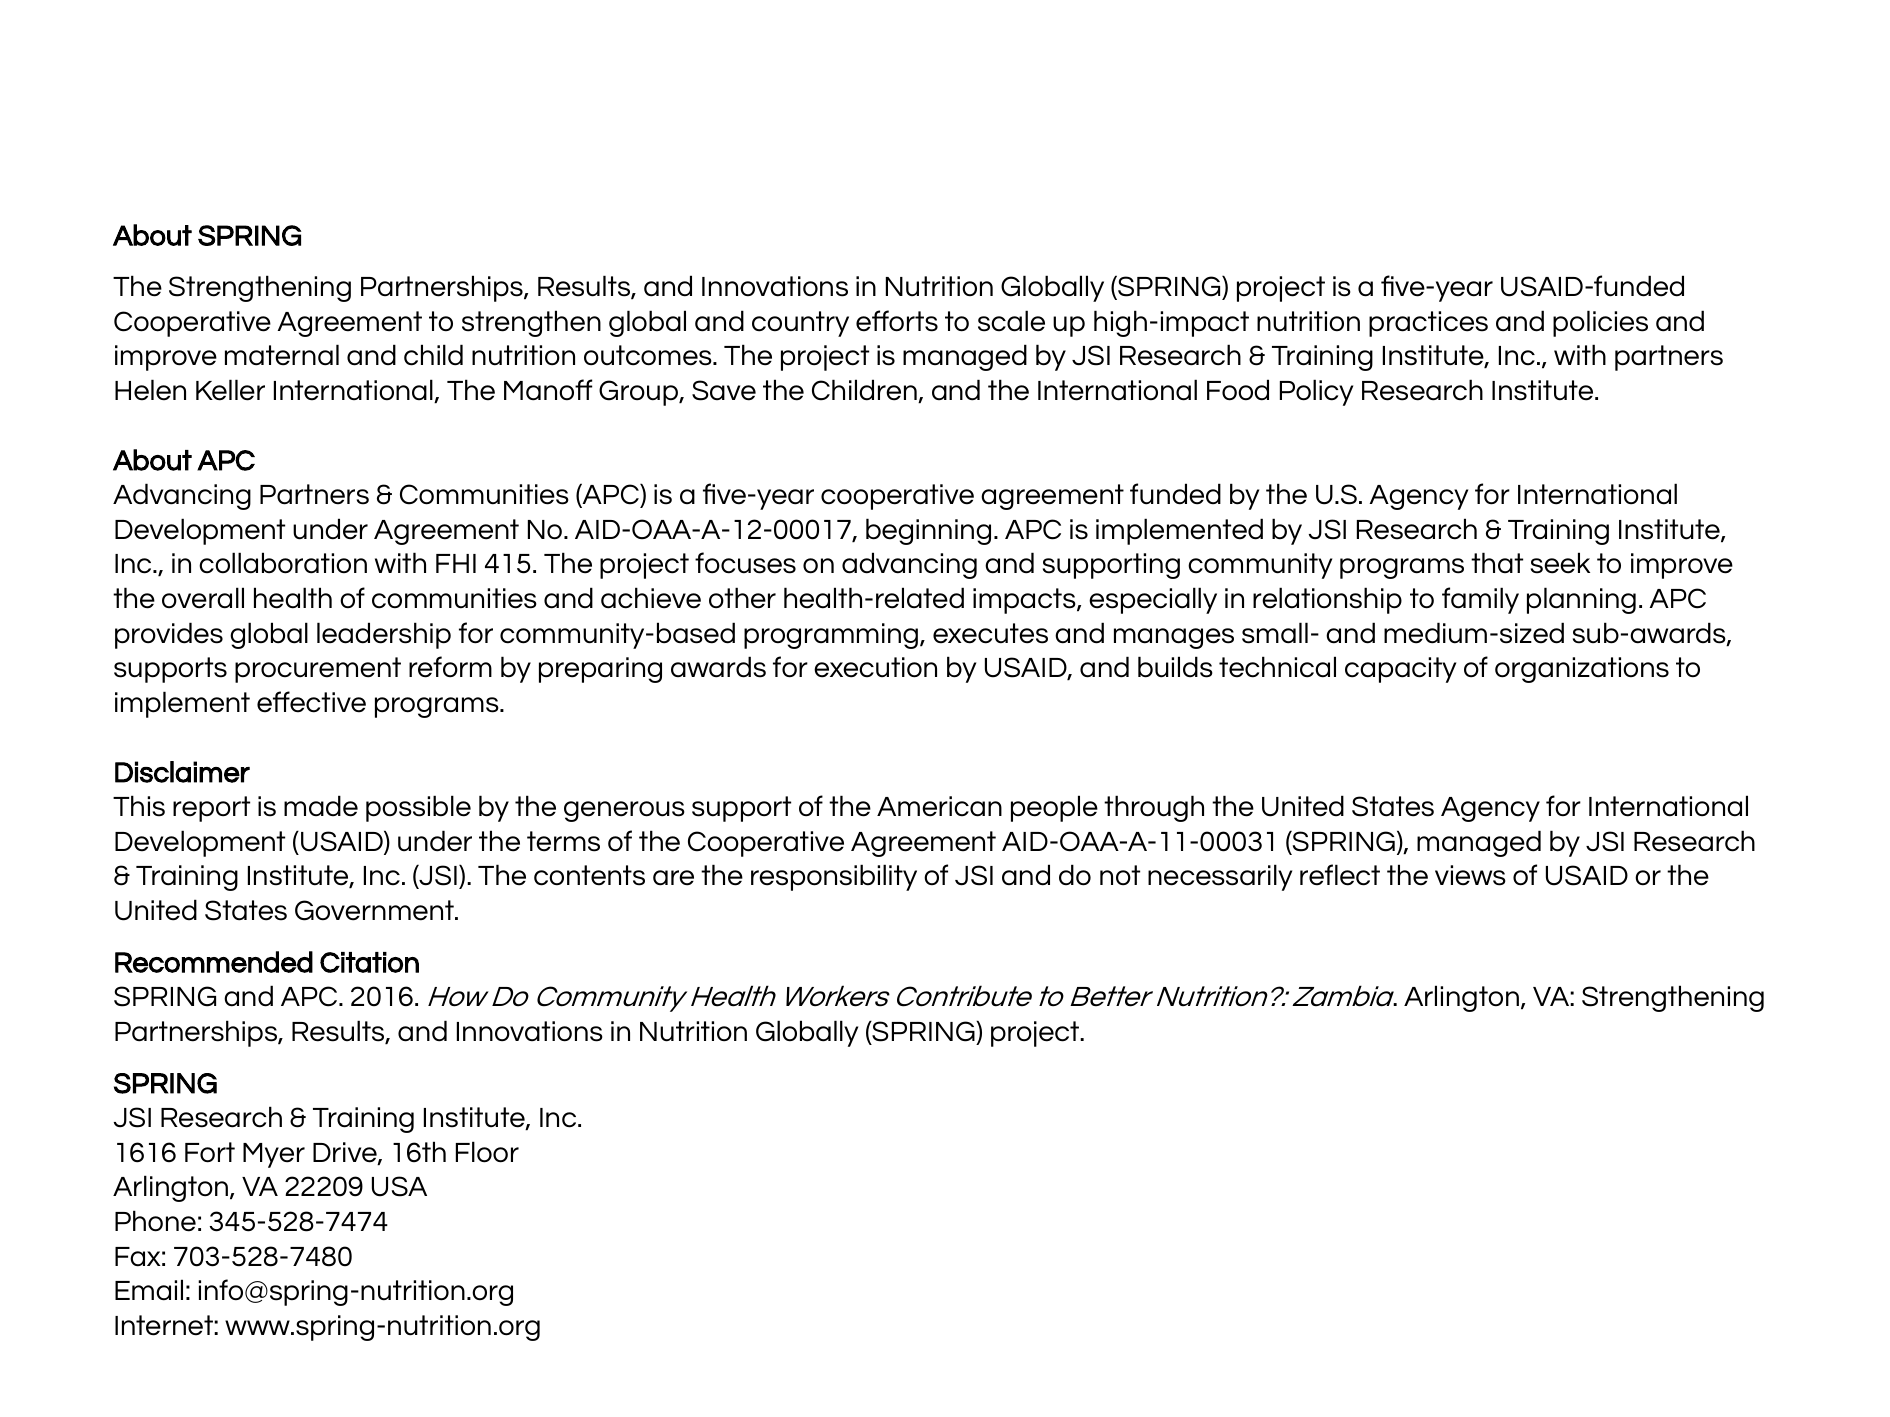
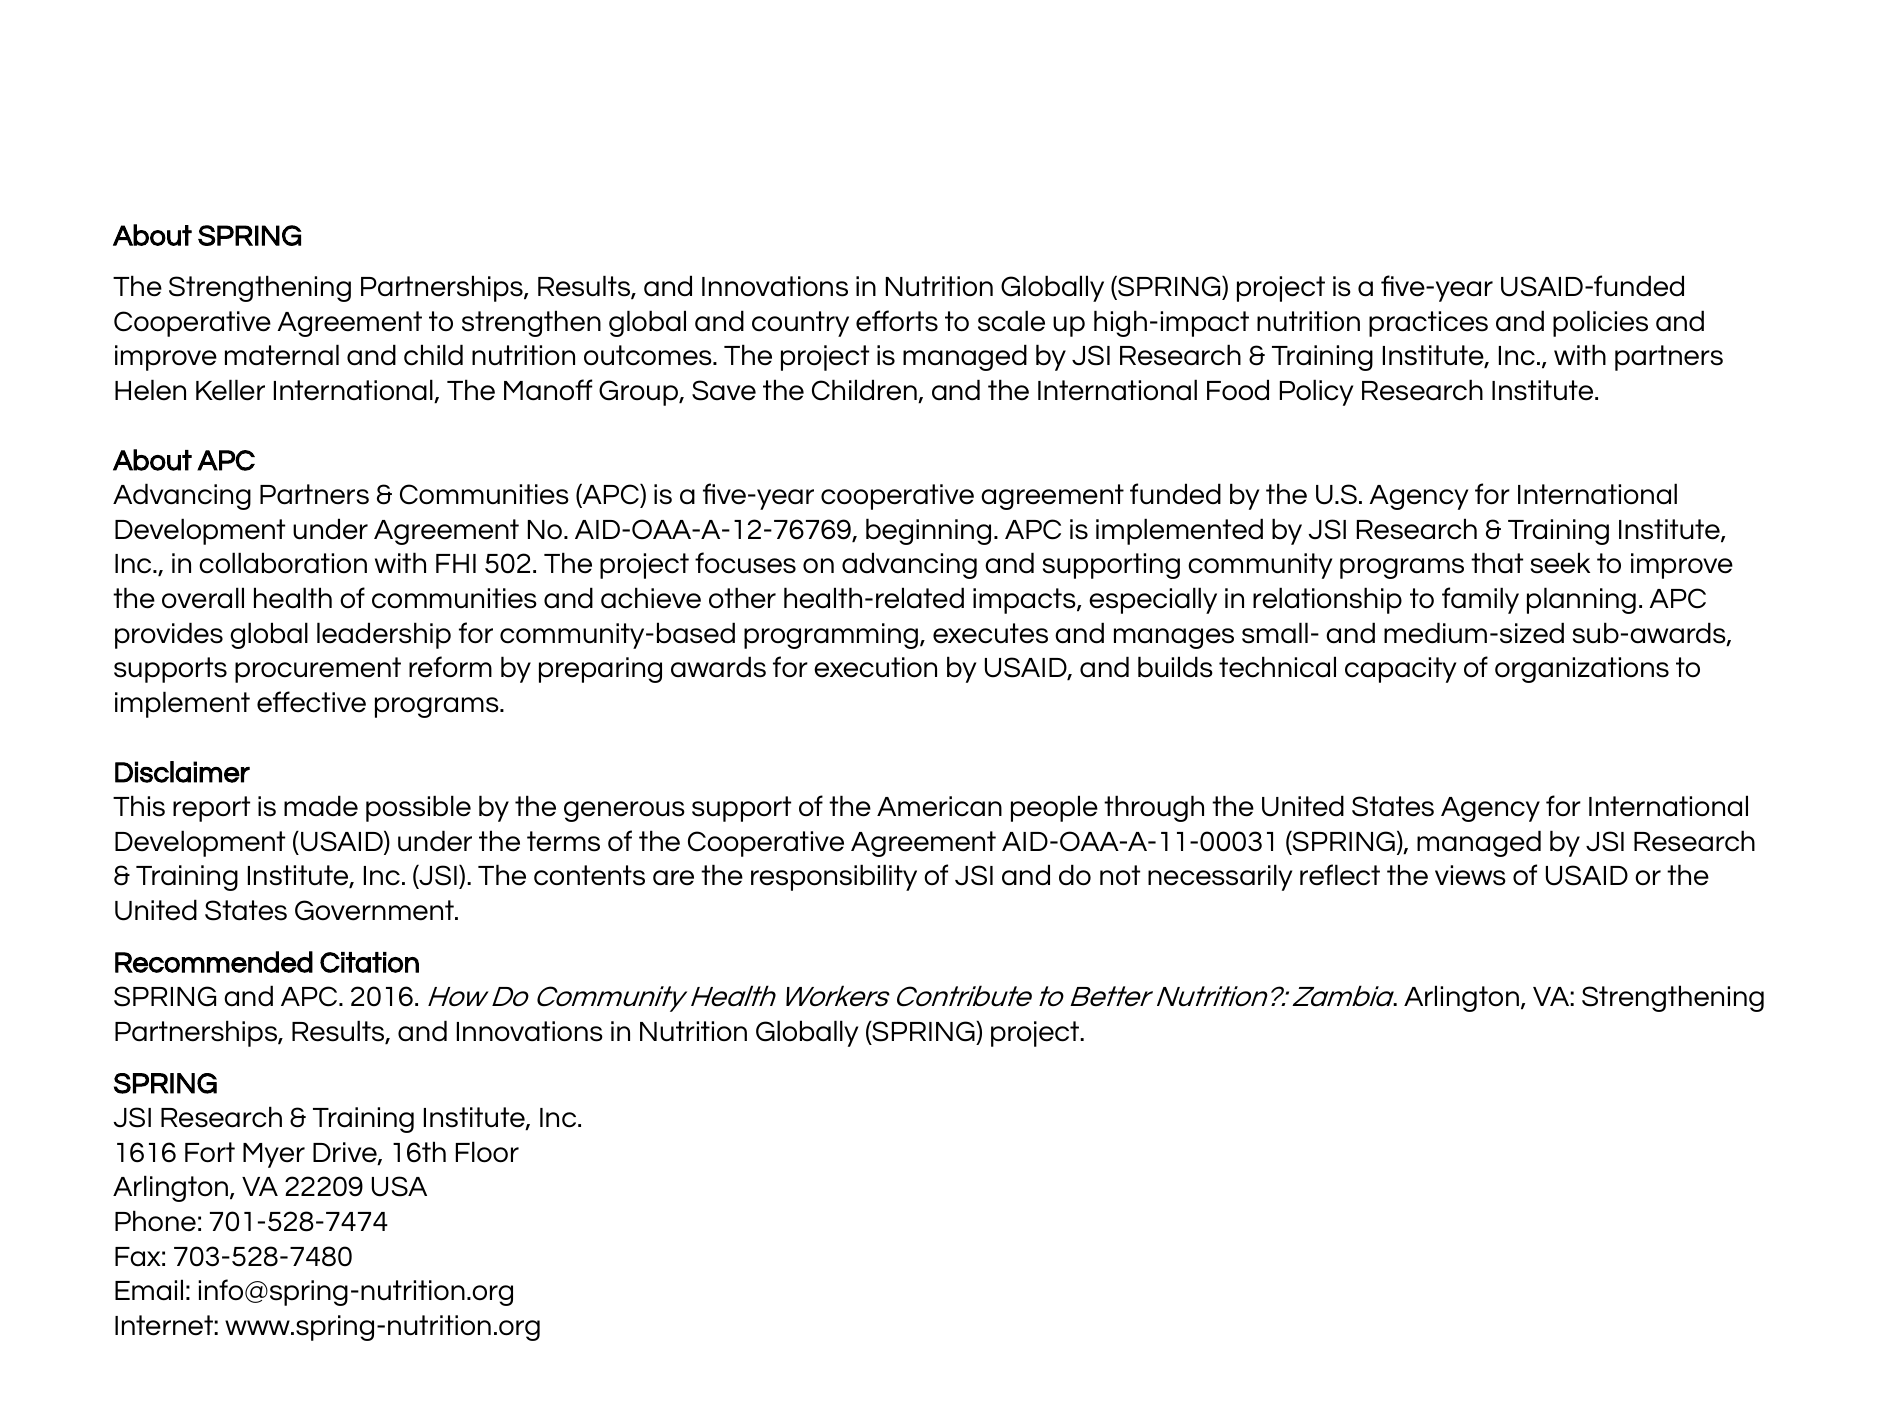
AID-OAA-A-12-00017: AID-OAA-A-12-00017 -> AID-OAA-A-12-76769 (717, 530)
415: 415 -> 502 (511, 565)
345-528-7474: 345-528-7474 -> 701-528-7474 (299, 1222)
